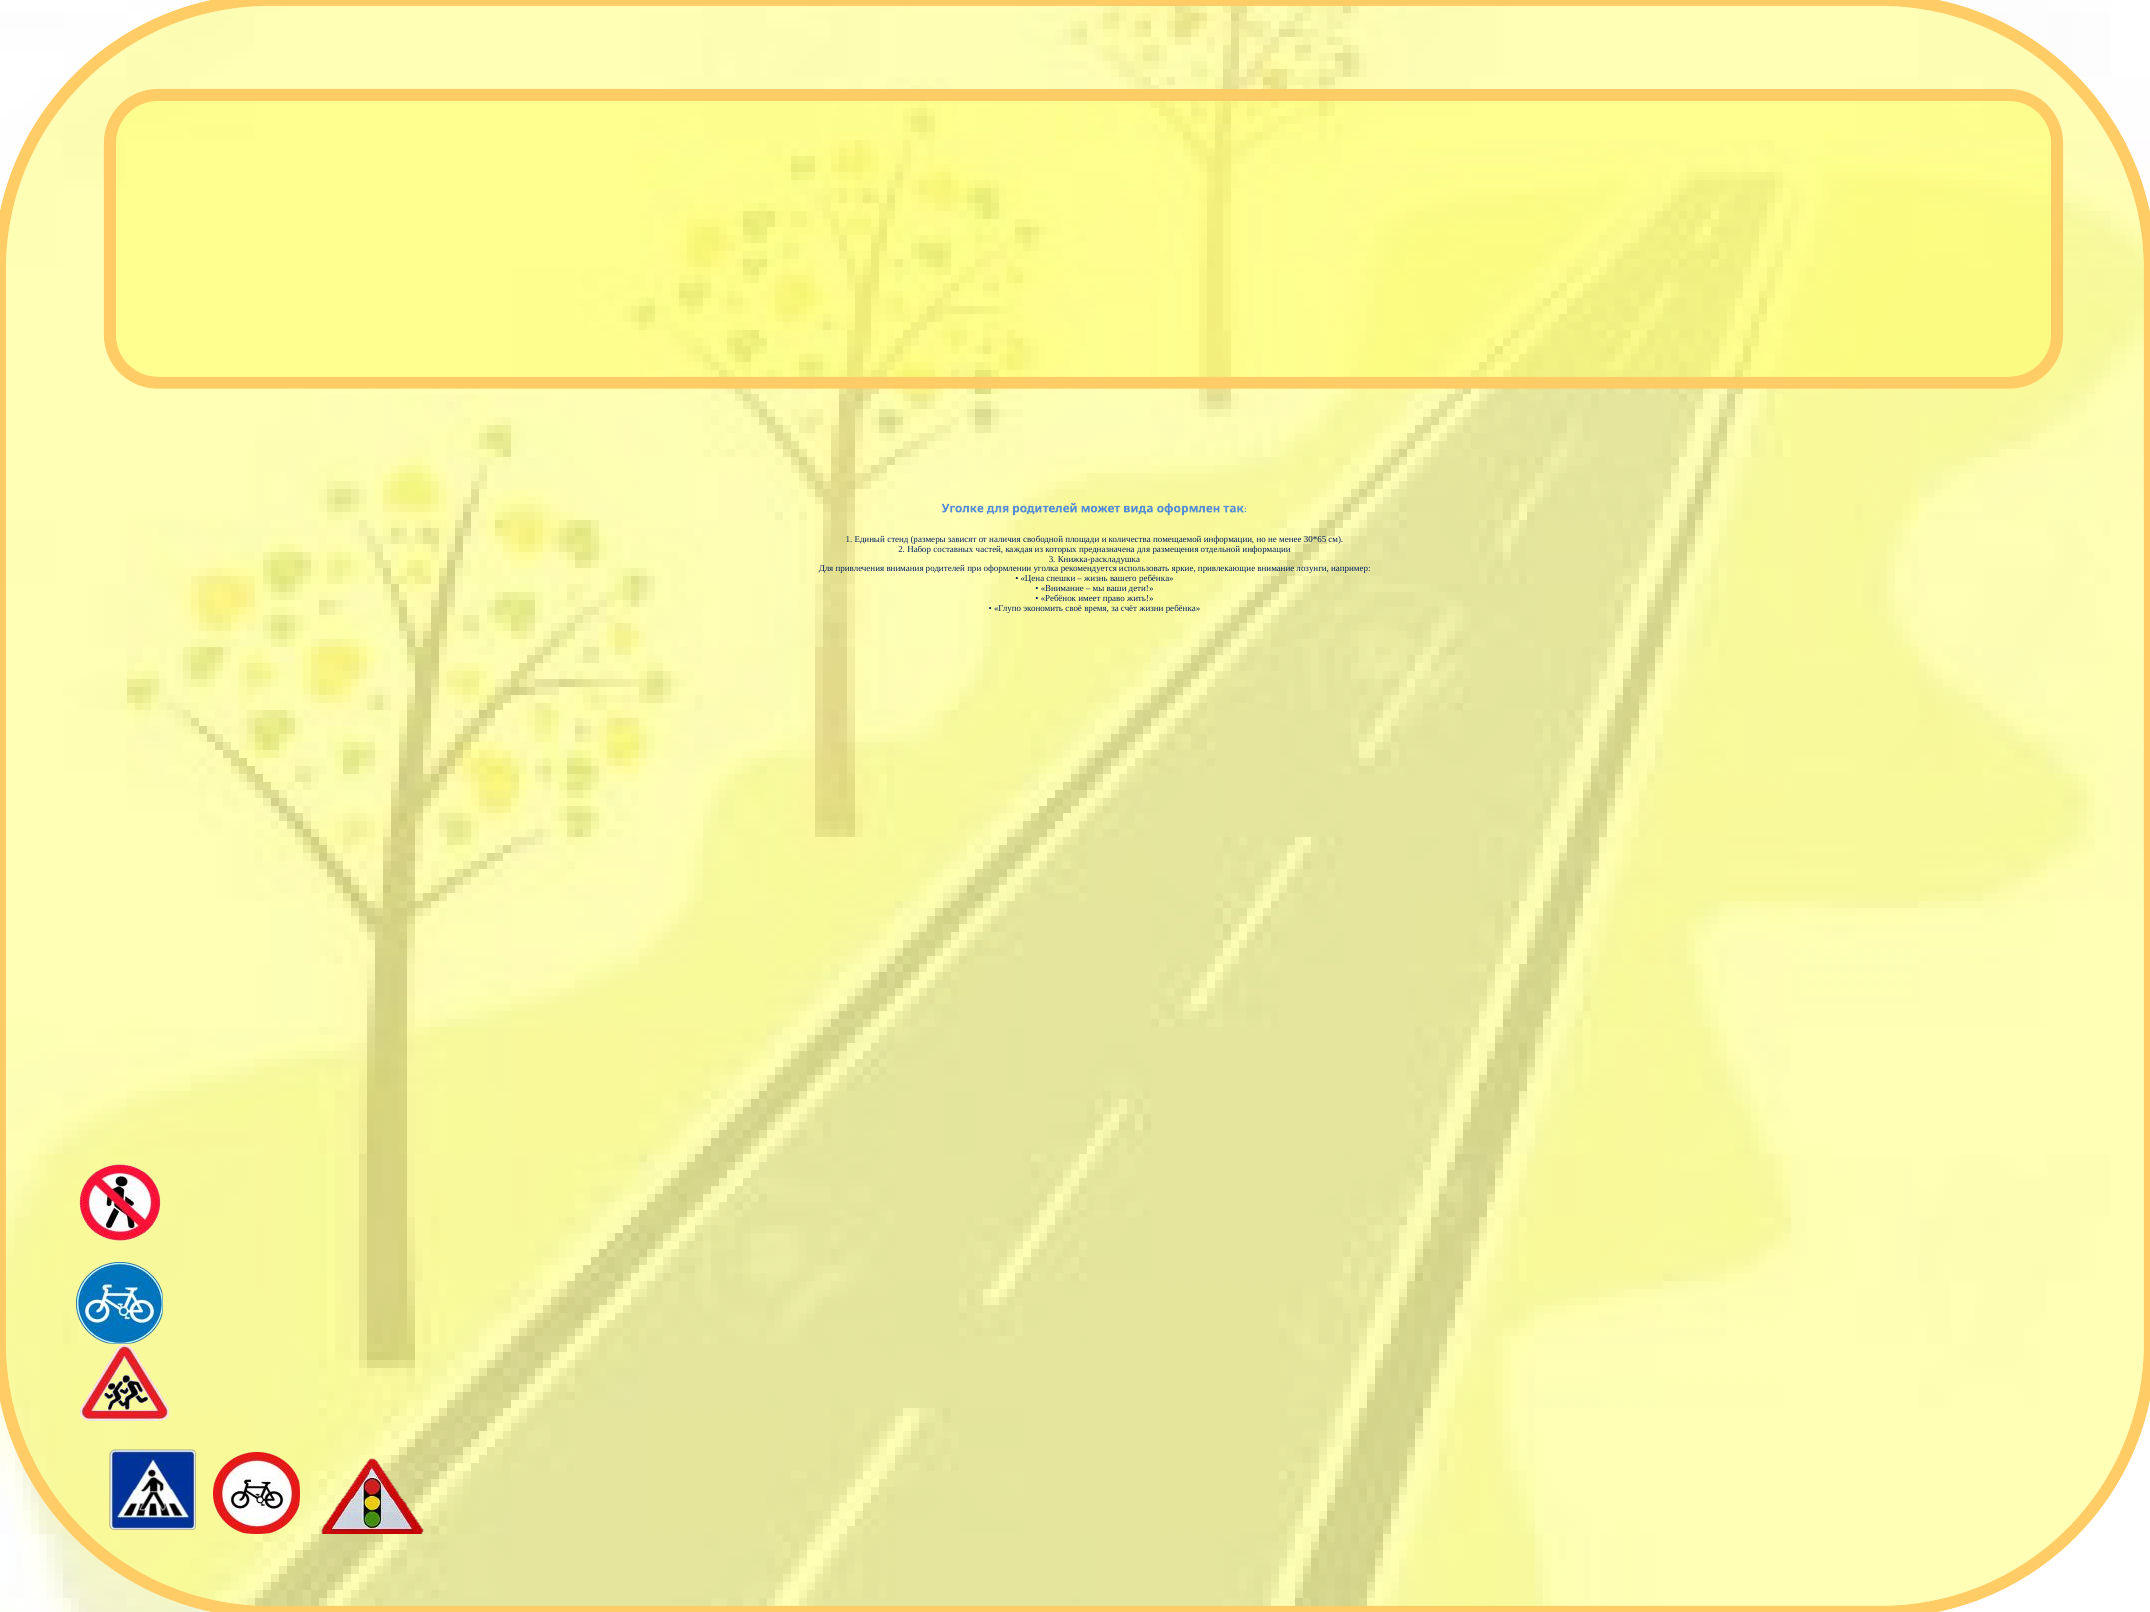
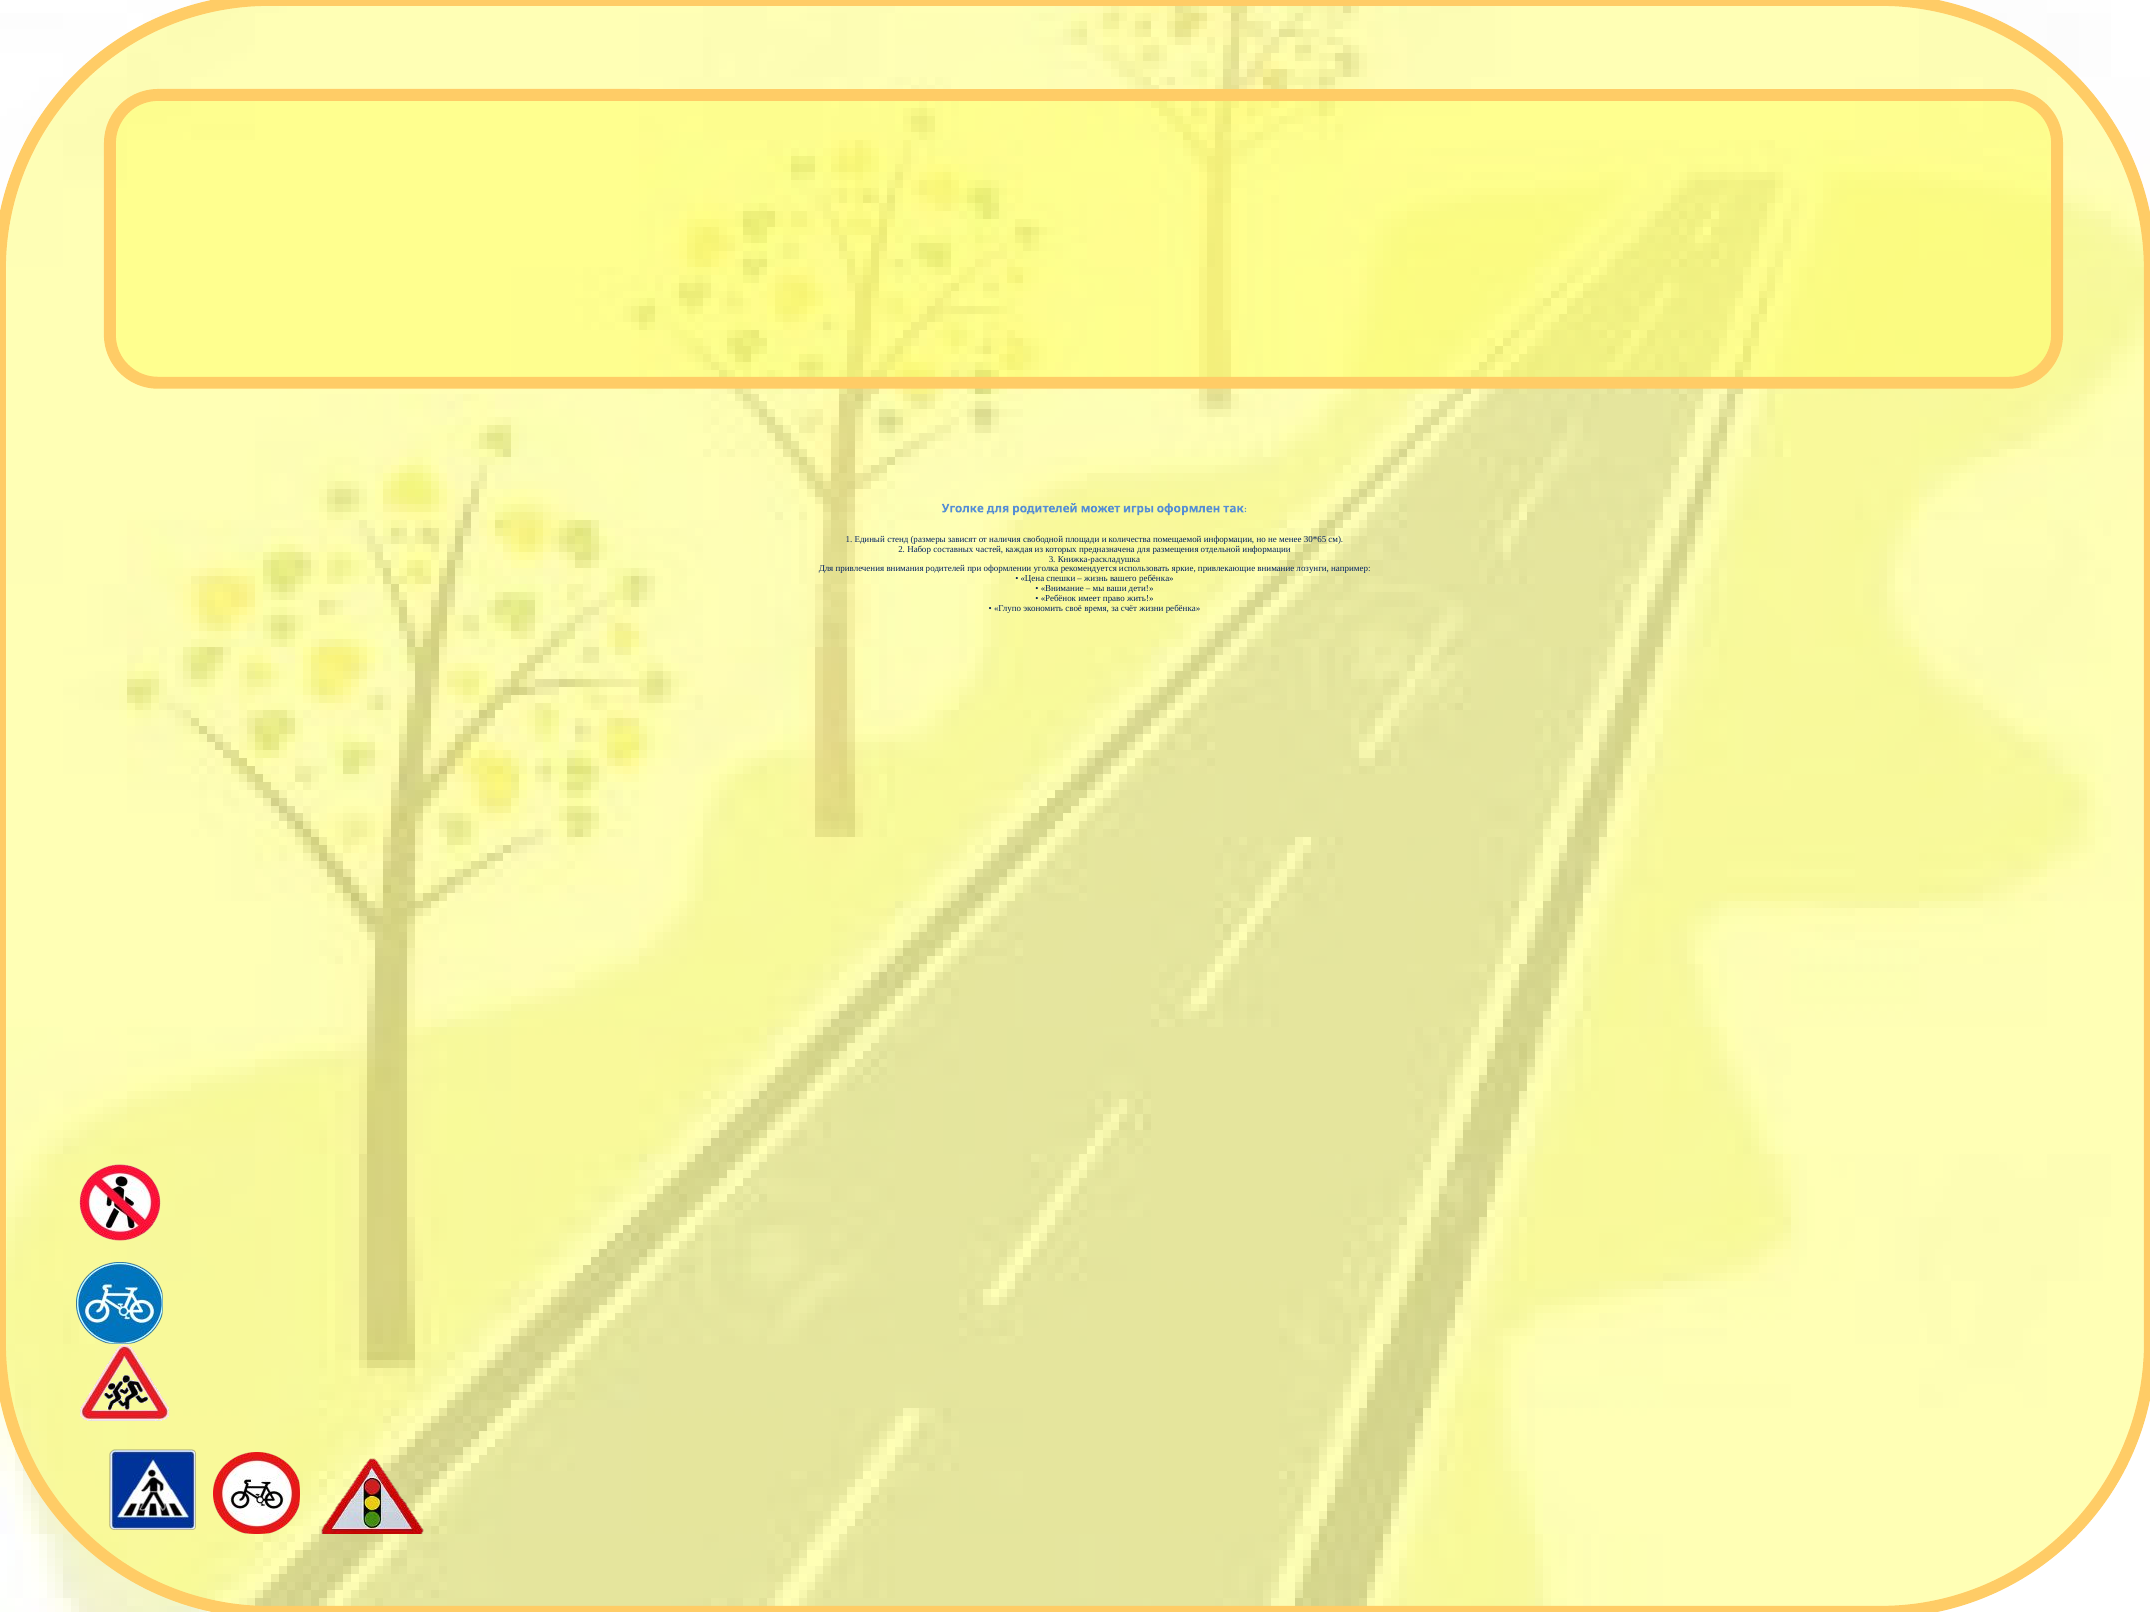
вида: вида -> игры (1139, 509)
